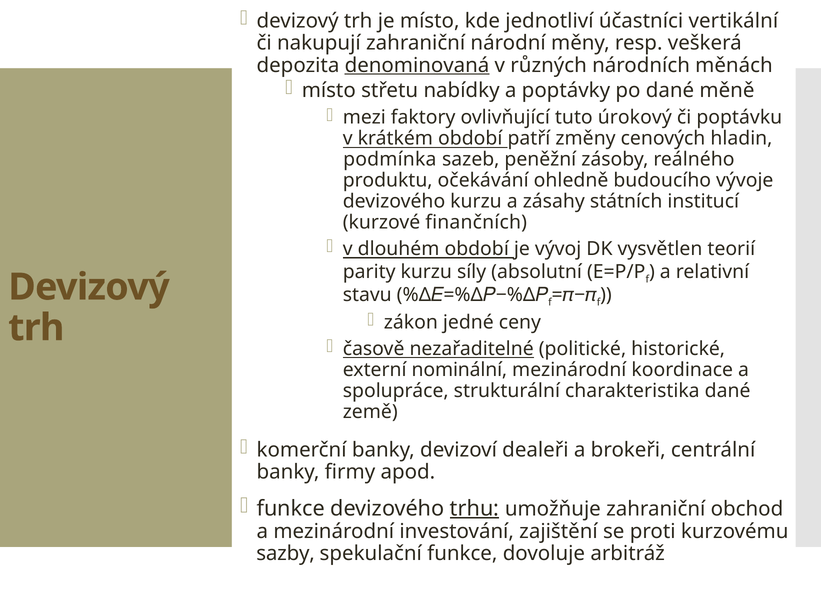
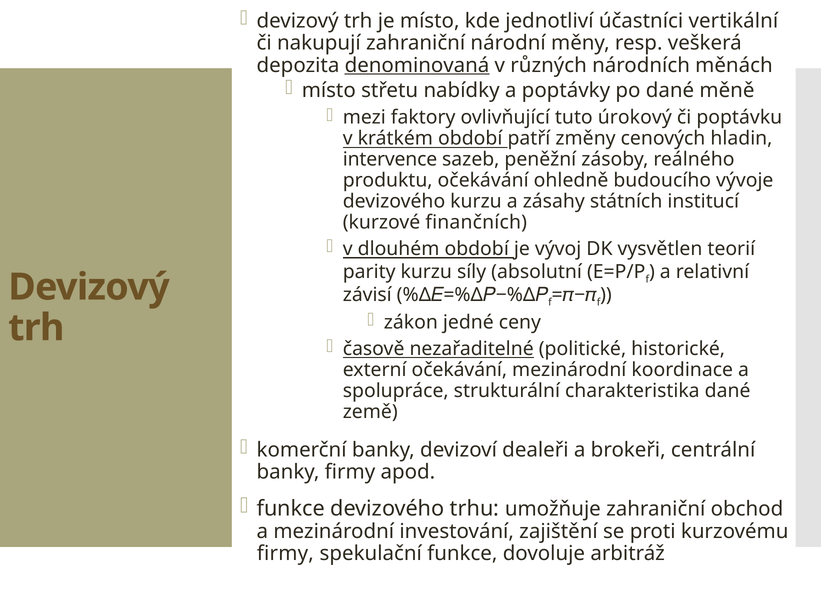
podmínka: podmínka -> intervence (390, 159)
stavu: stavu -> závisí (367, 295)
externí nominální: nominální -> očekávání (459, 370)
trhu underline: present -> none (475, 508)
sazby: sazby -> firmy (285, 553)
